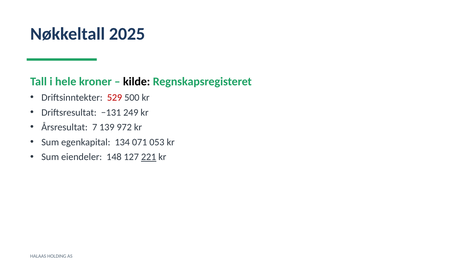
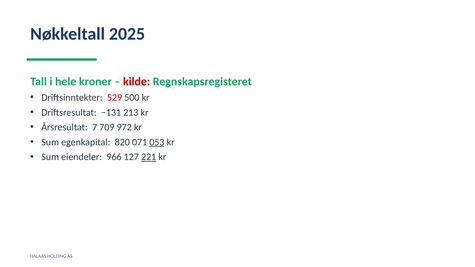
kilde colour: black -> red (137, 82)
249: 249 -> 213 (131, 113)
139: 139 -> 709 (107, 127)
134: 134 -> 820 (122, 142)
053 underline: none -> present (157, 142)
148: 148 -> 966 (114, 157)
